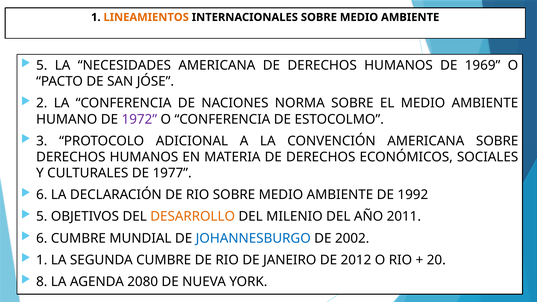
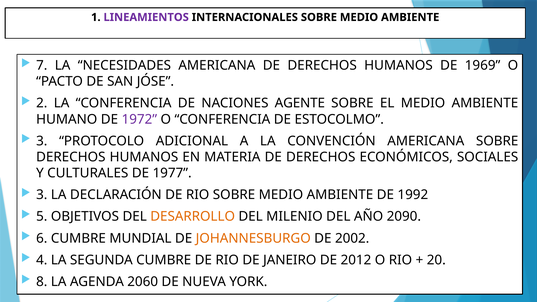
LINEAMIENTOS colour: orange -> purple (146, 17)
5: 5 -> 7 (42, 65)
NORMA: NORMA -> AGENTE (300, 103)
6: 6 -> 3 (42, 195)
2011: 2011 -> 2090 (404, 217)
JOHANNESBURGO colour: blue -> orange (253, 238)
1: 1 -> 4 (42, 260)
2080: 2080 -> 2060 (143, 282)
